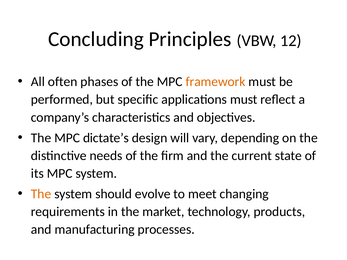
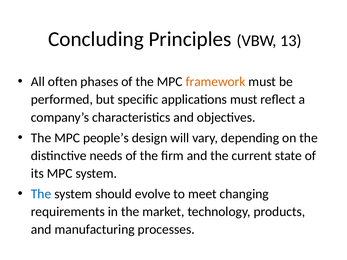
12: 12 -> 13 (291, 41)
dictate’s: dictate’s -> people’s (106, 138)
The colour: orange -> blue (41, 194)
